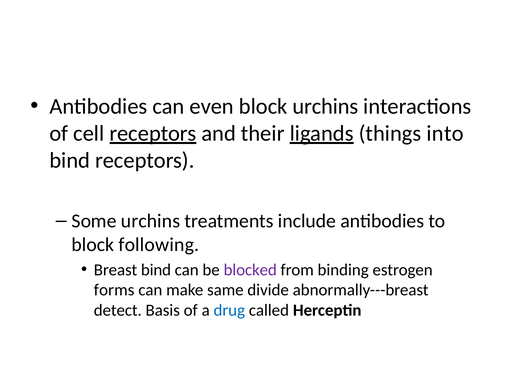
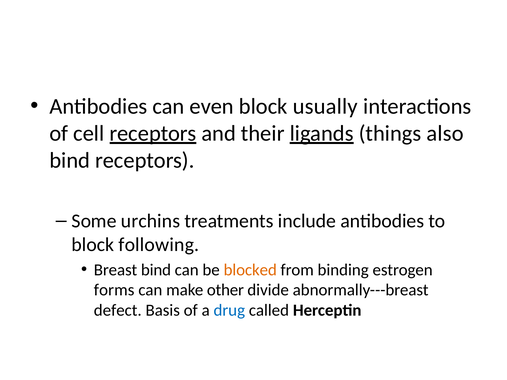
block urchins: urchins -> usually (325, 106)
into: into -> also (445, 133)
blocked colour: purple -> orange (250, 270)
same: same -> other (225, 290)
detect: detect -> defect (118, 311)
